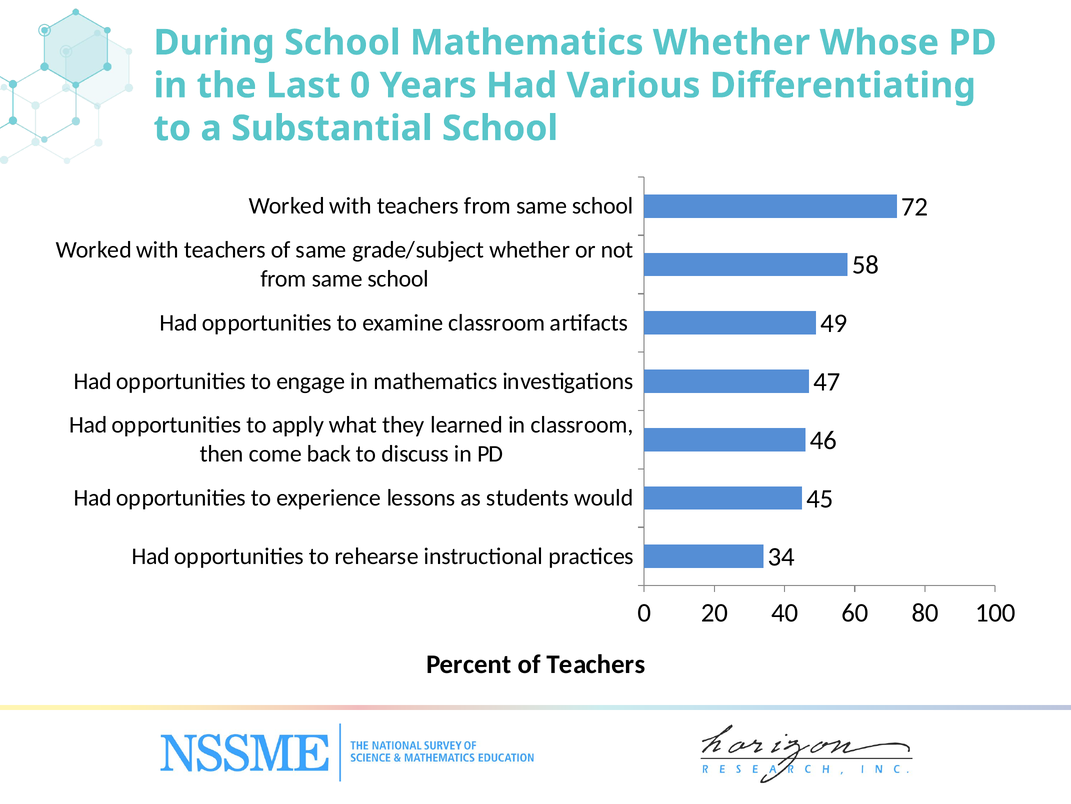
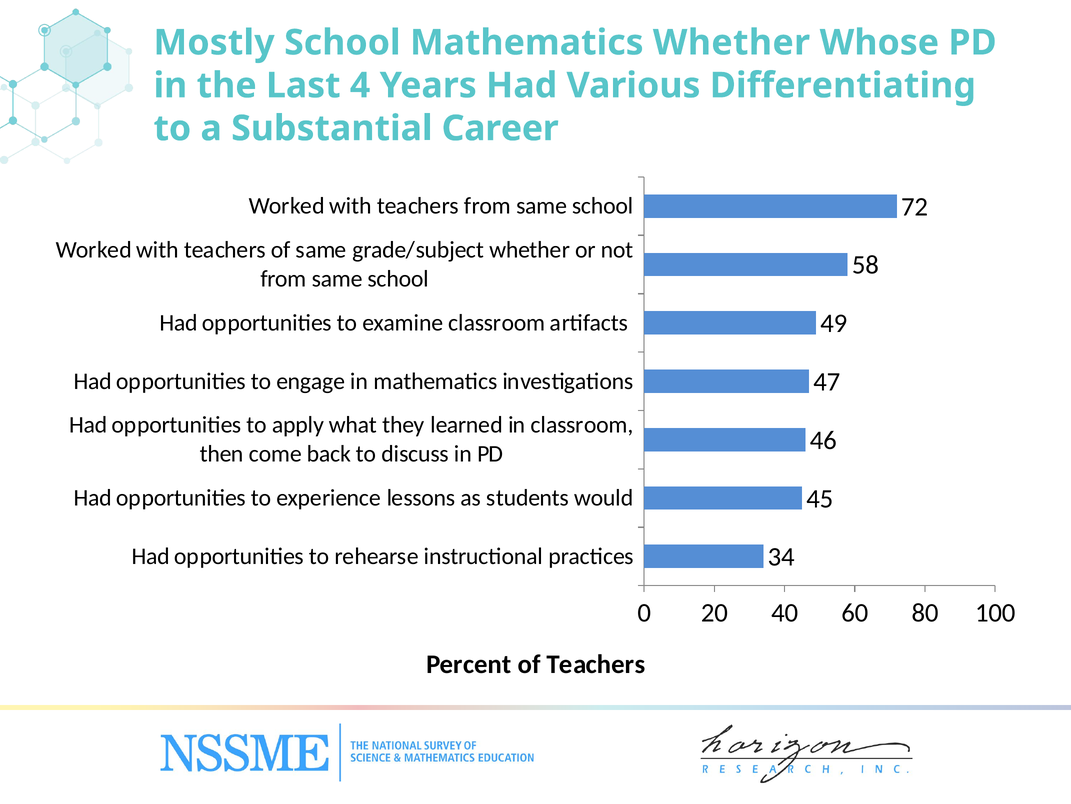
During: During -> Mostly (214, 43)
Last 0: 0 -> 4 (360, 85)
Substantial School: School -> Career (500, 128)
